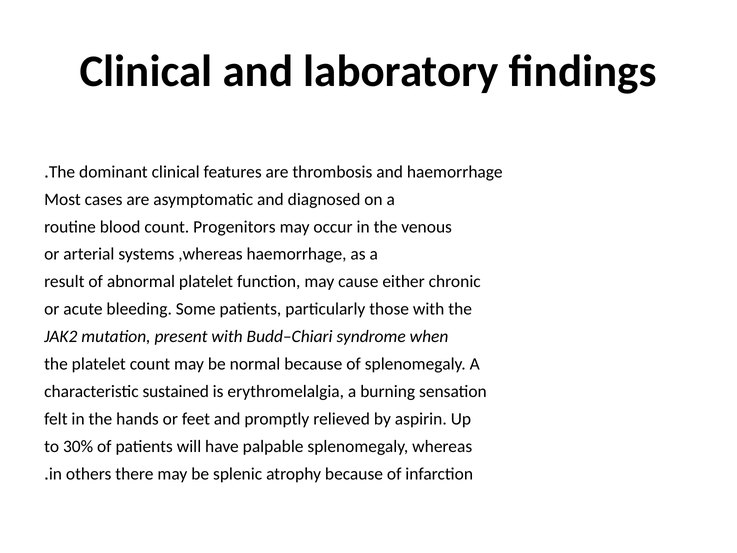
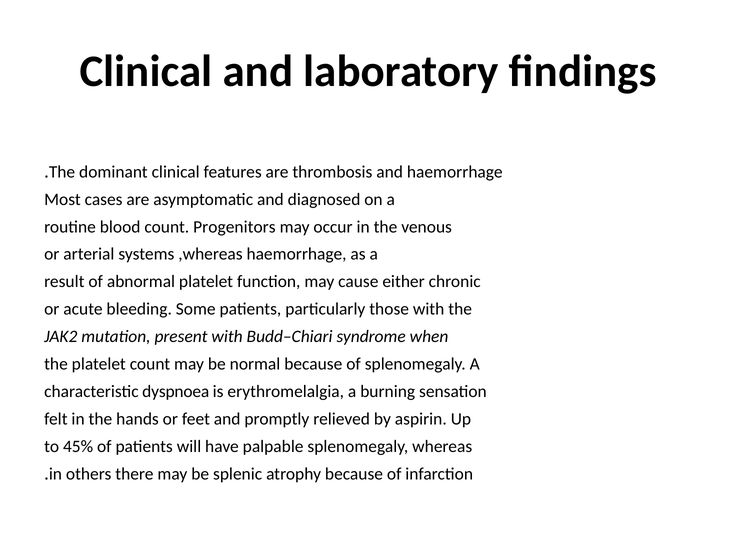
sustained: sustained -> dyspnoea (176, 391)
30%: 30% -> 45% (78, 446)
